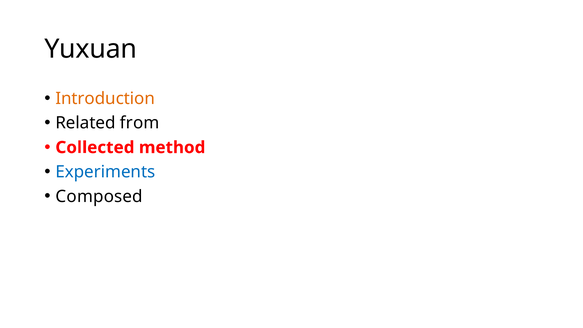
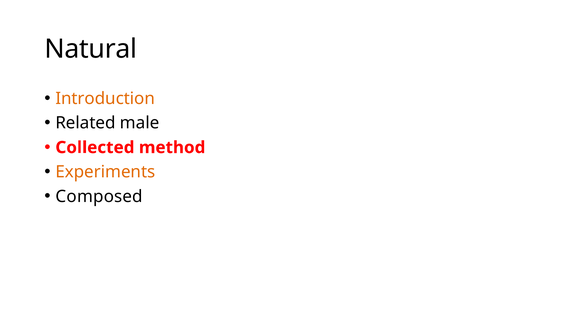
Yuxuan: Yuxuan -> Natural (91, 49)
from: from -> male (140, 123)
Experiments colour: blue -> orange (105, 172)
